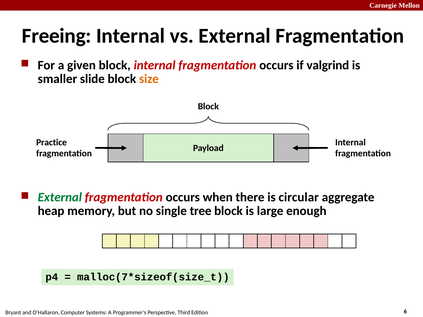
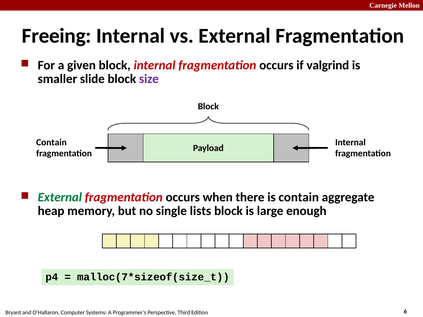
size colour: orange -> purple (149, 79)
Practice: Practice -> Contain (51, 143)
is circular: circular -> contain (299, 198)
tree: tree -> lists (201, 211)
